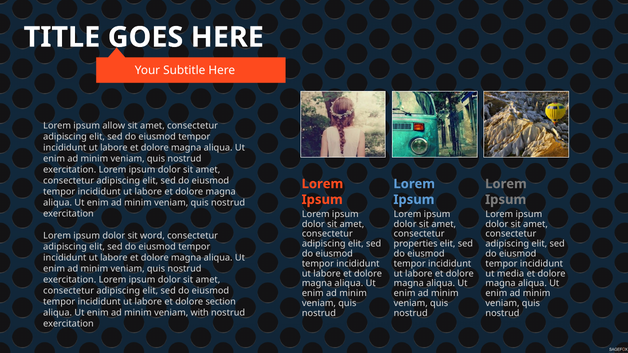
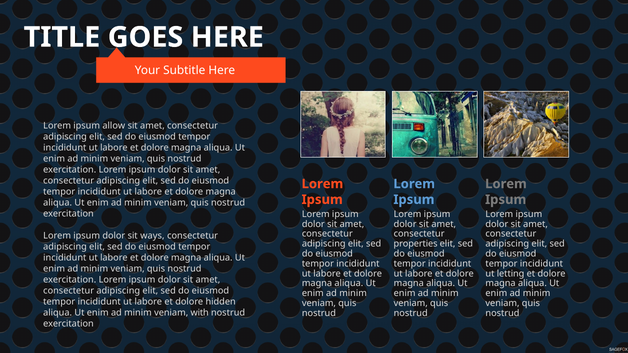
word: word -> ways (152, 236)
media: media -> letting (511, 274)
section: section -> hidden (221, 302)
